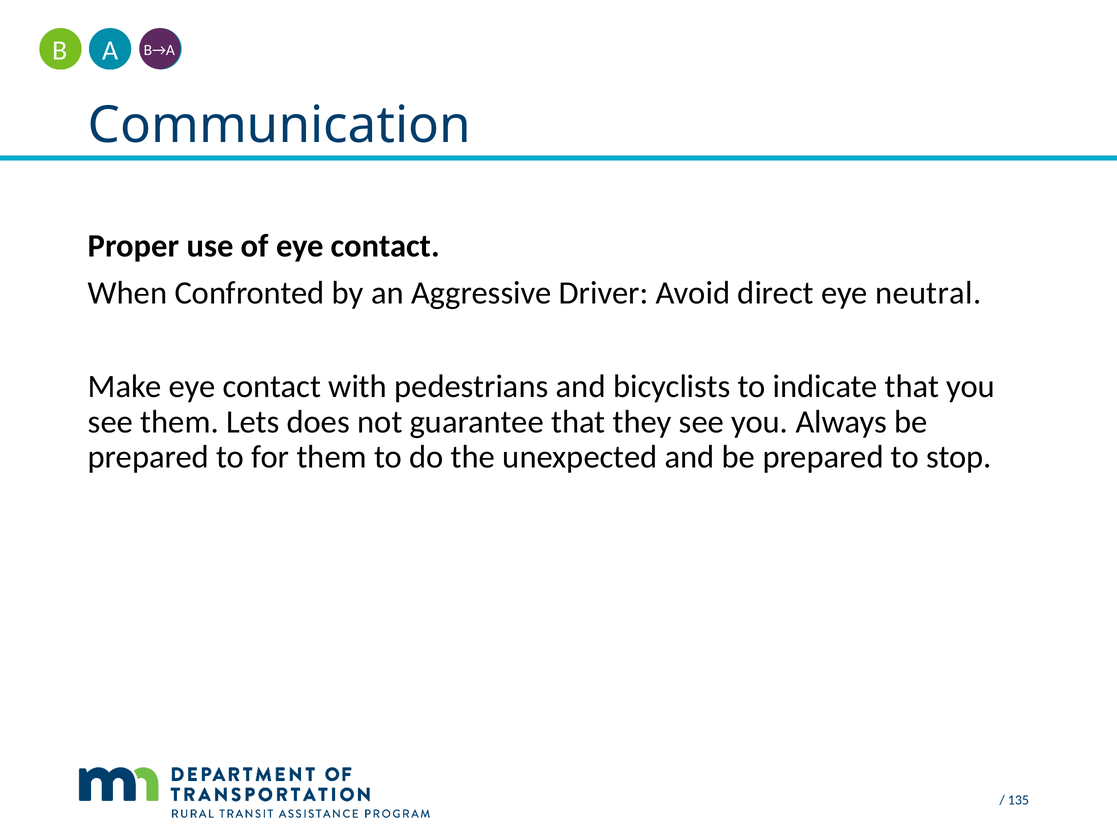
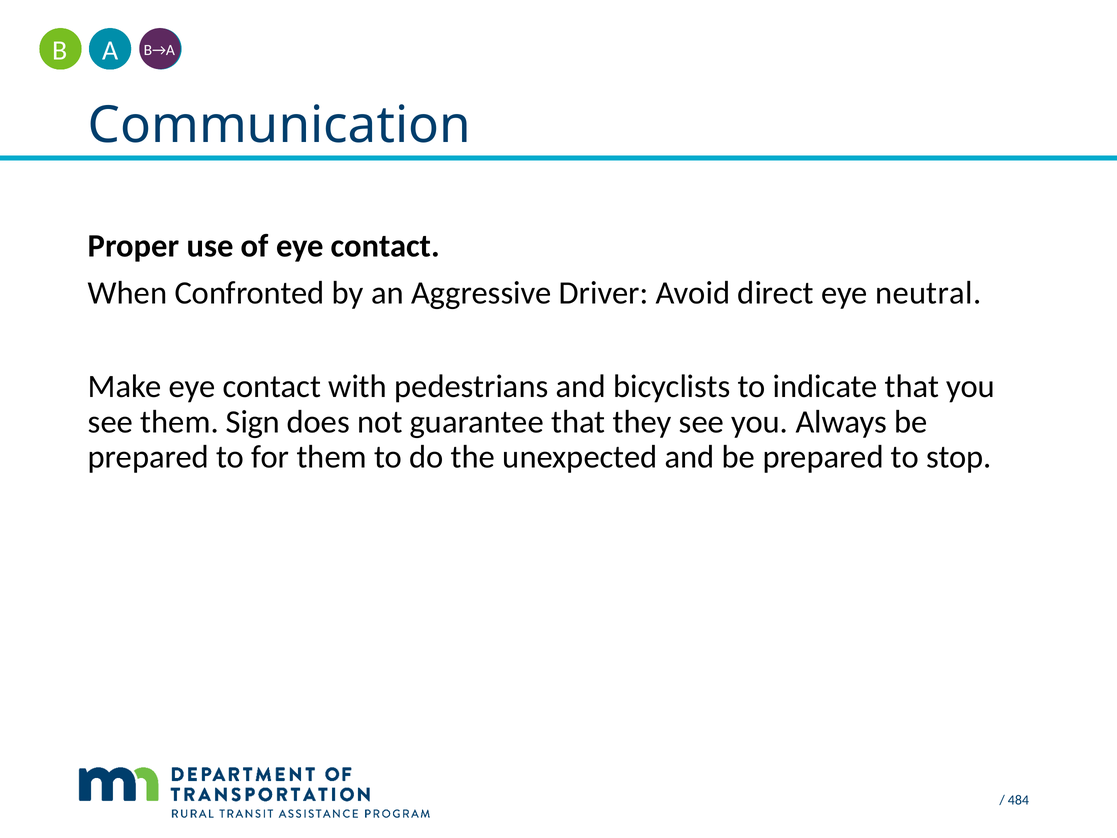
Lets: Lets -> Sign (253, 422)
135: 135 -> 484 (1018, 800)
